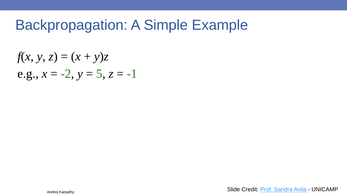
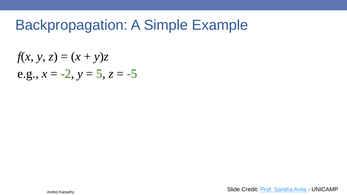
-1: -1 -> -5 (132, 74)
